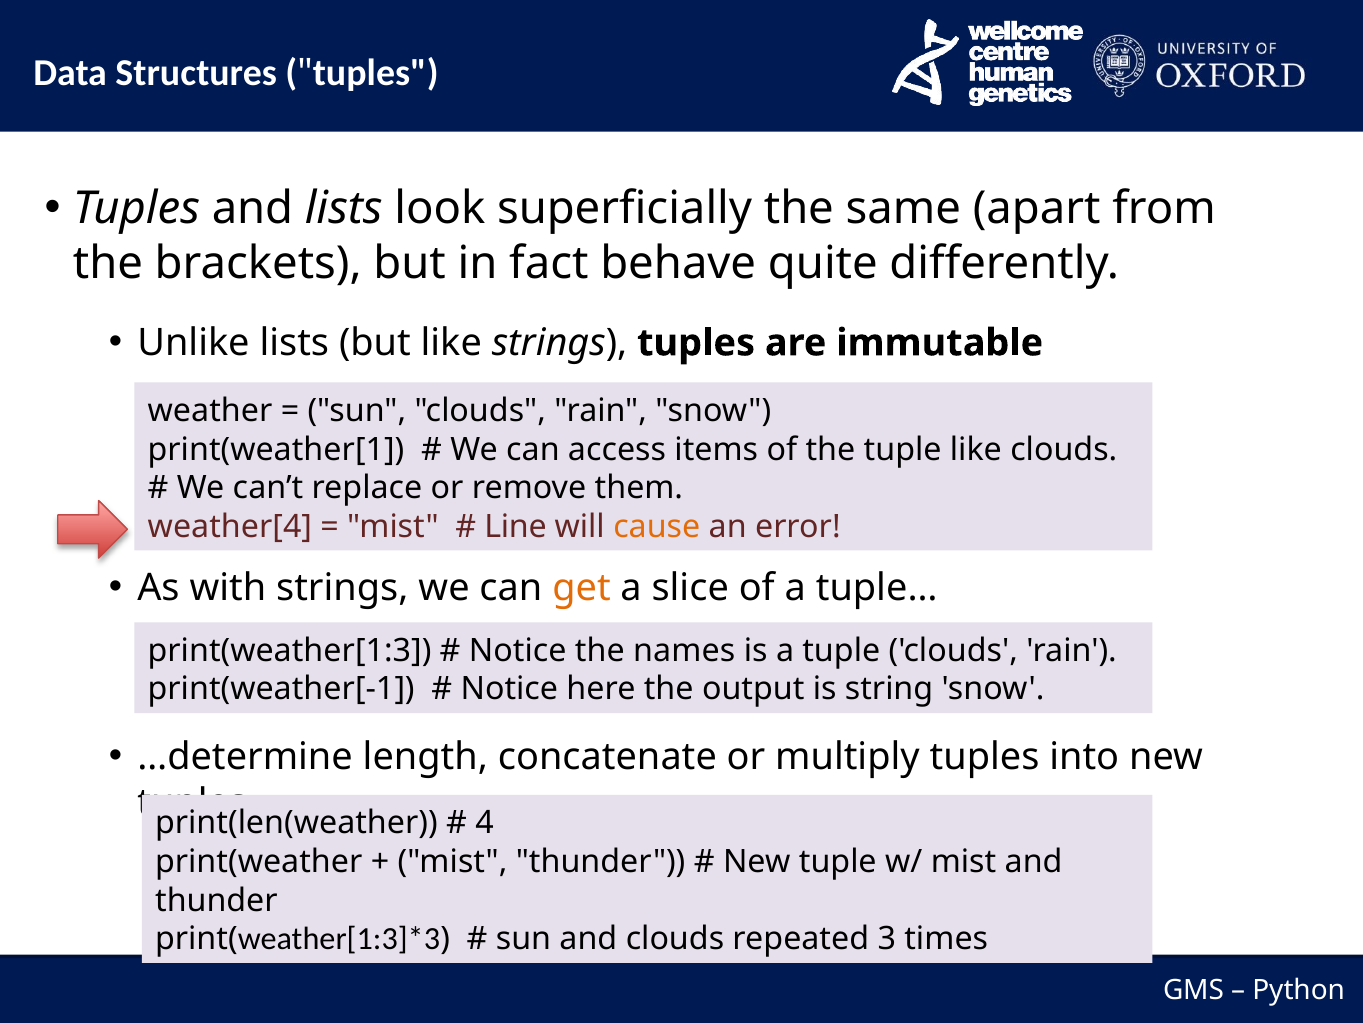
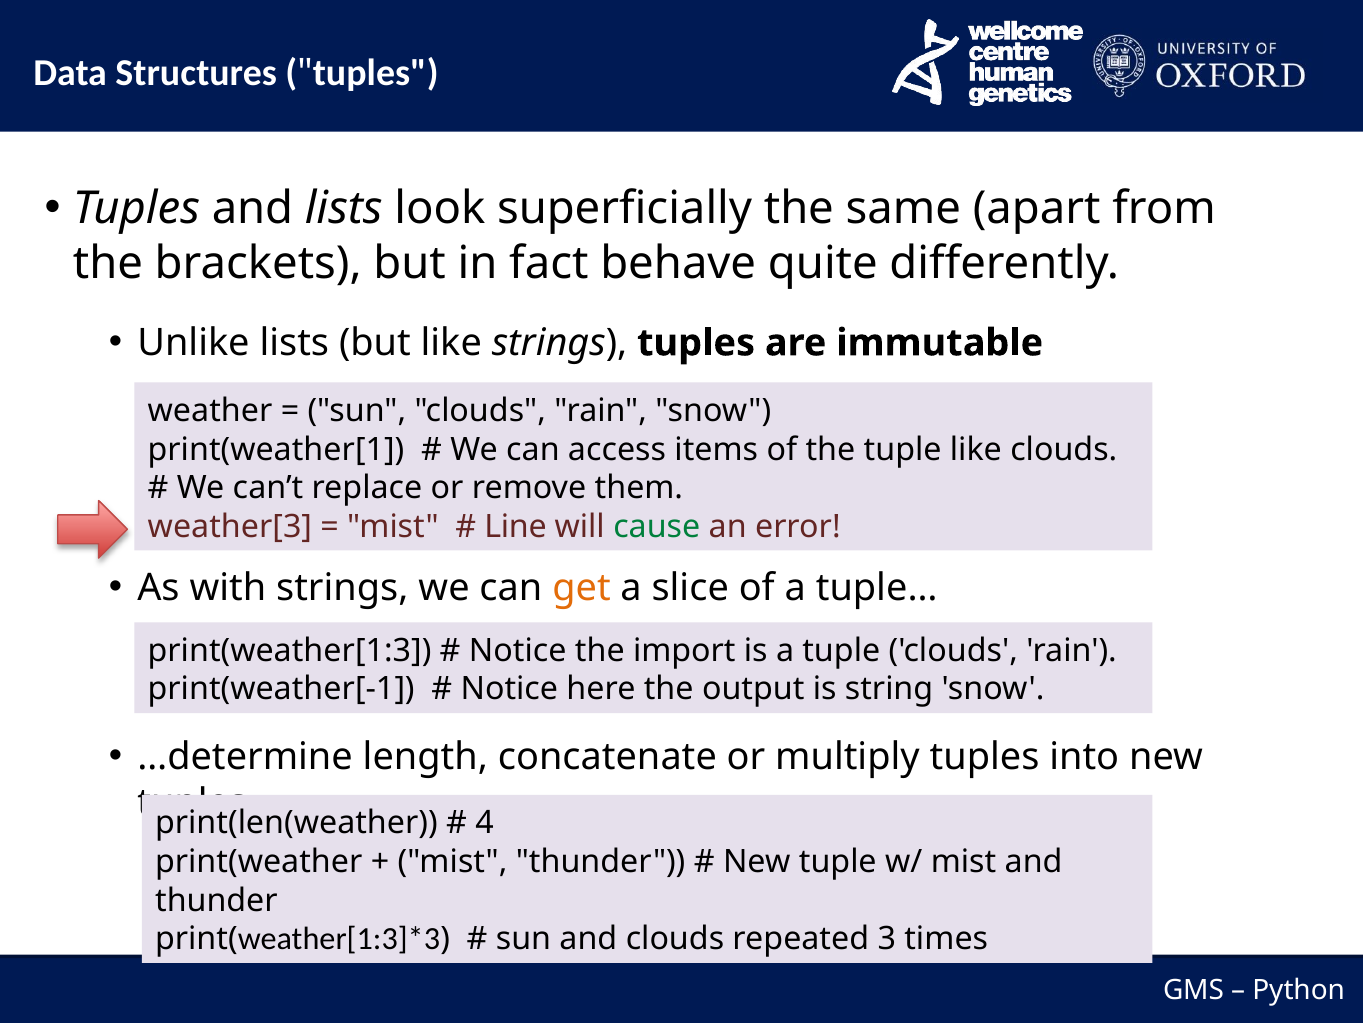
weather[4: weather[4 -> weather[3 (230, 526)
cause colour: orange -> green (657, 526)
names: names -> import (684, 650)
